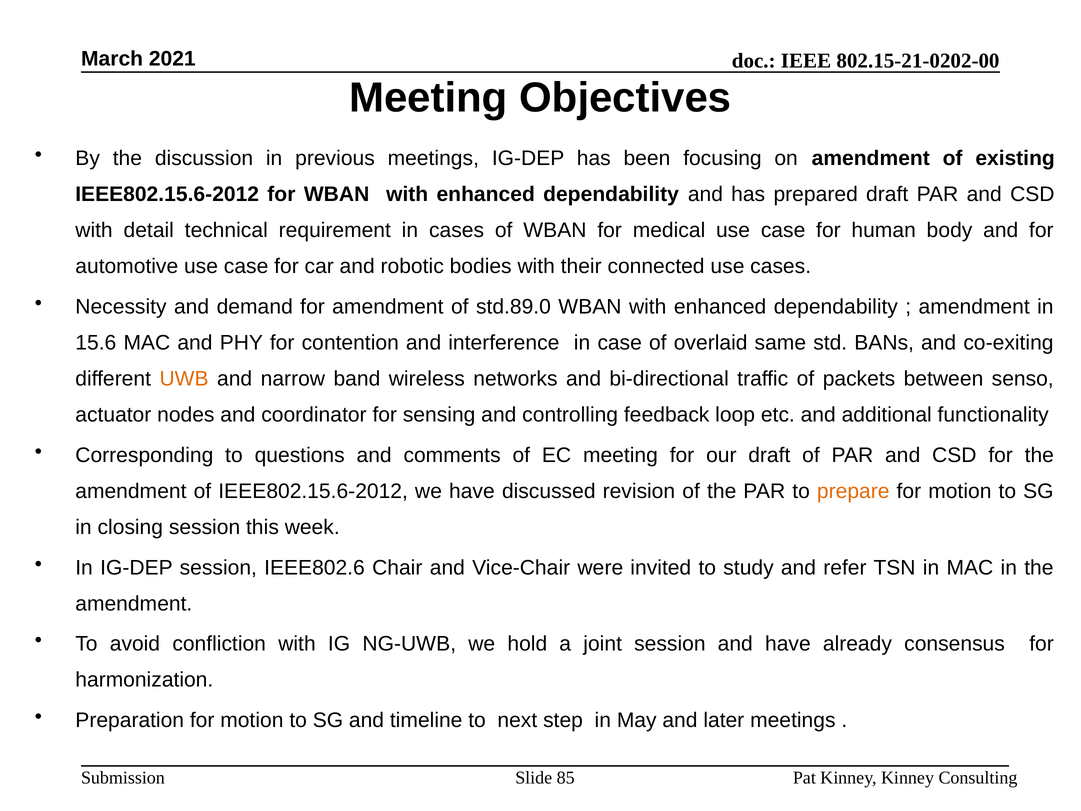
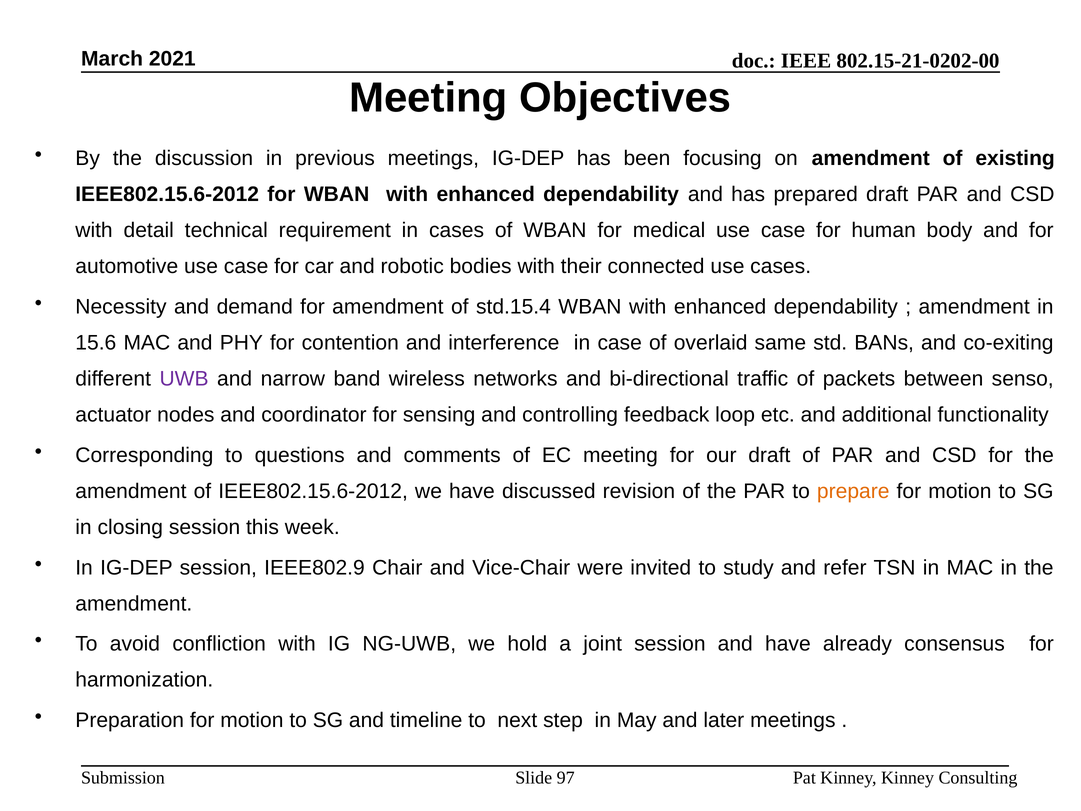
std.89.0: std.89.0 -> std.15.4 (513, 307)
UWB colour: orange -> purple (184, 379)
IEEE802.6: IEEE802.6 -> IEEE802.9 (315, 567)
85: 85 -> 97 (566, 778)
